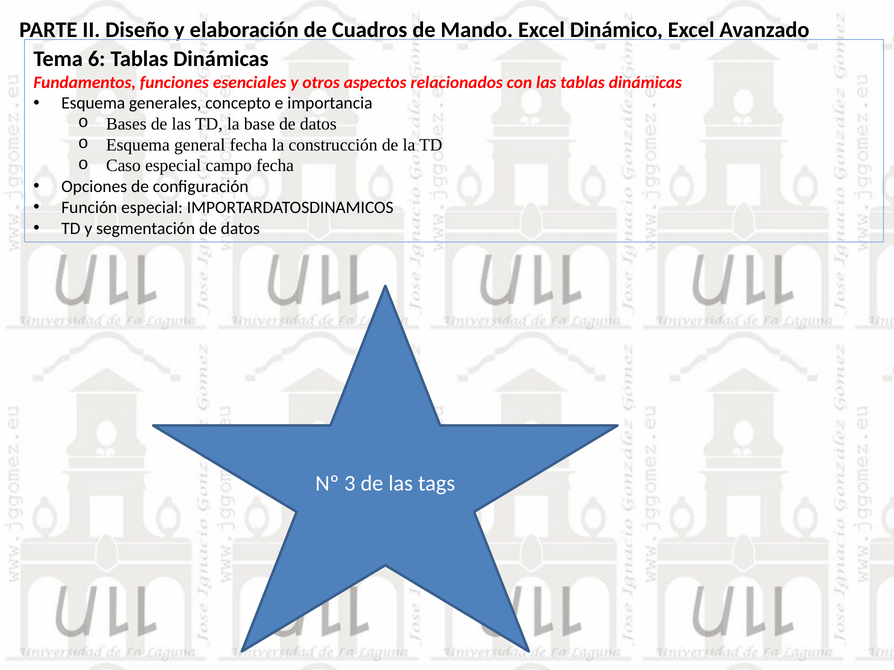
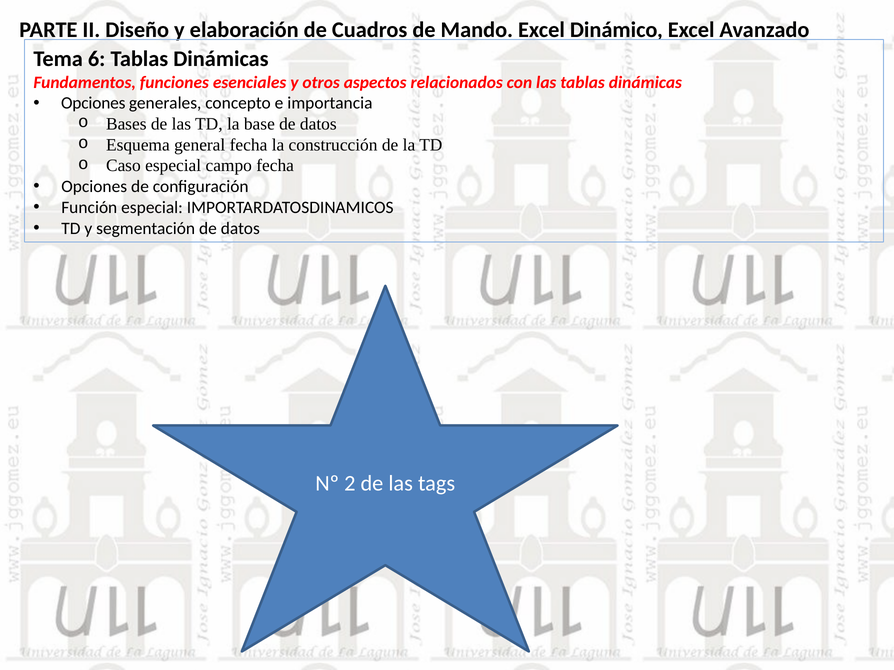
Esquema: Esquema -> Opciones (93, 103)
3: 3 -> 2 (350, 484)
